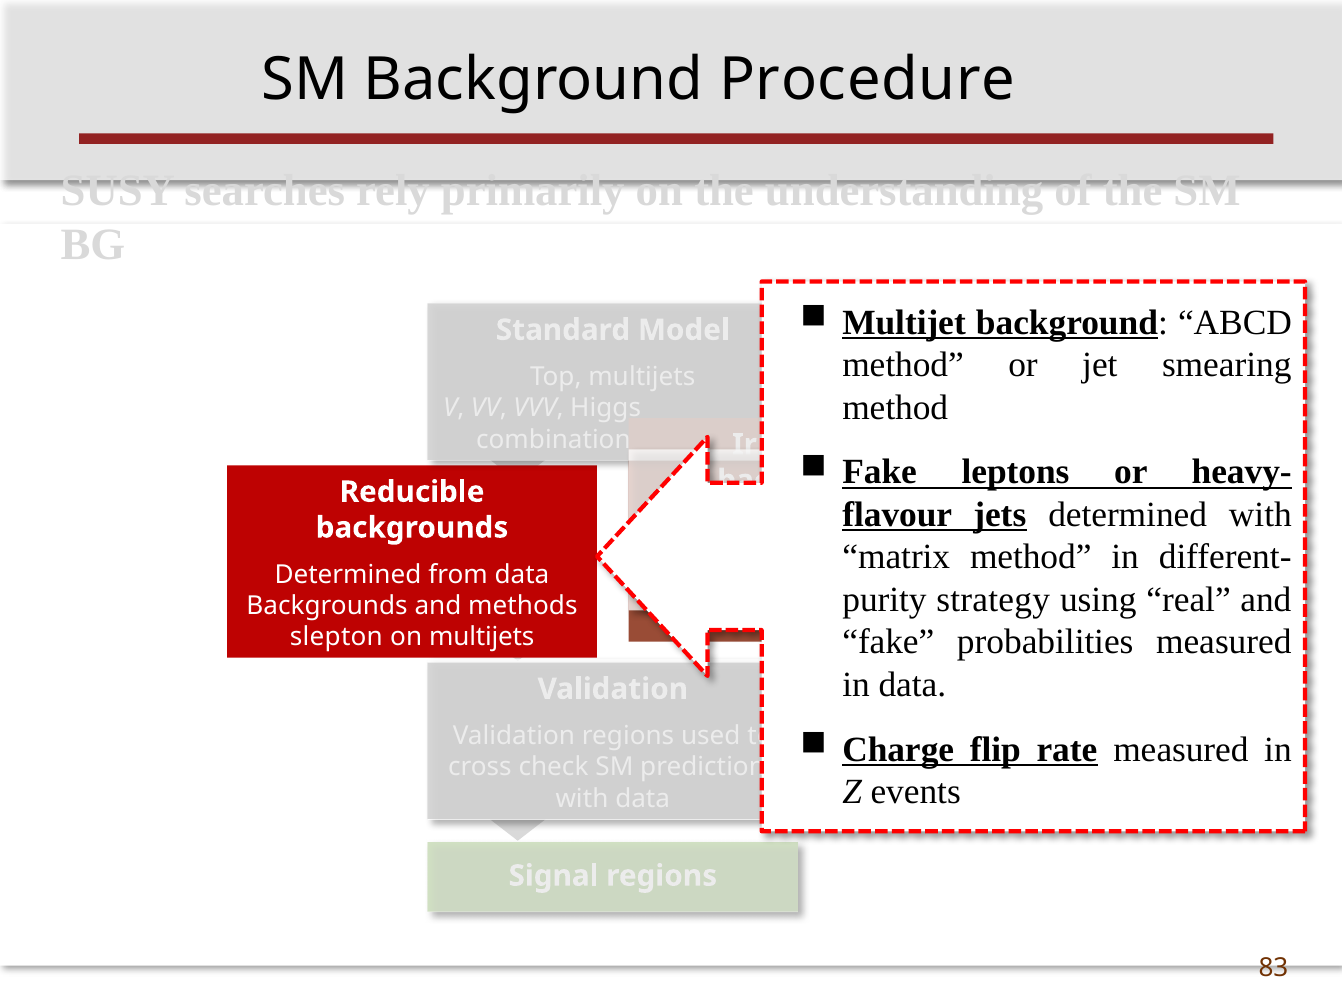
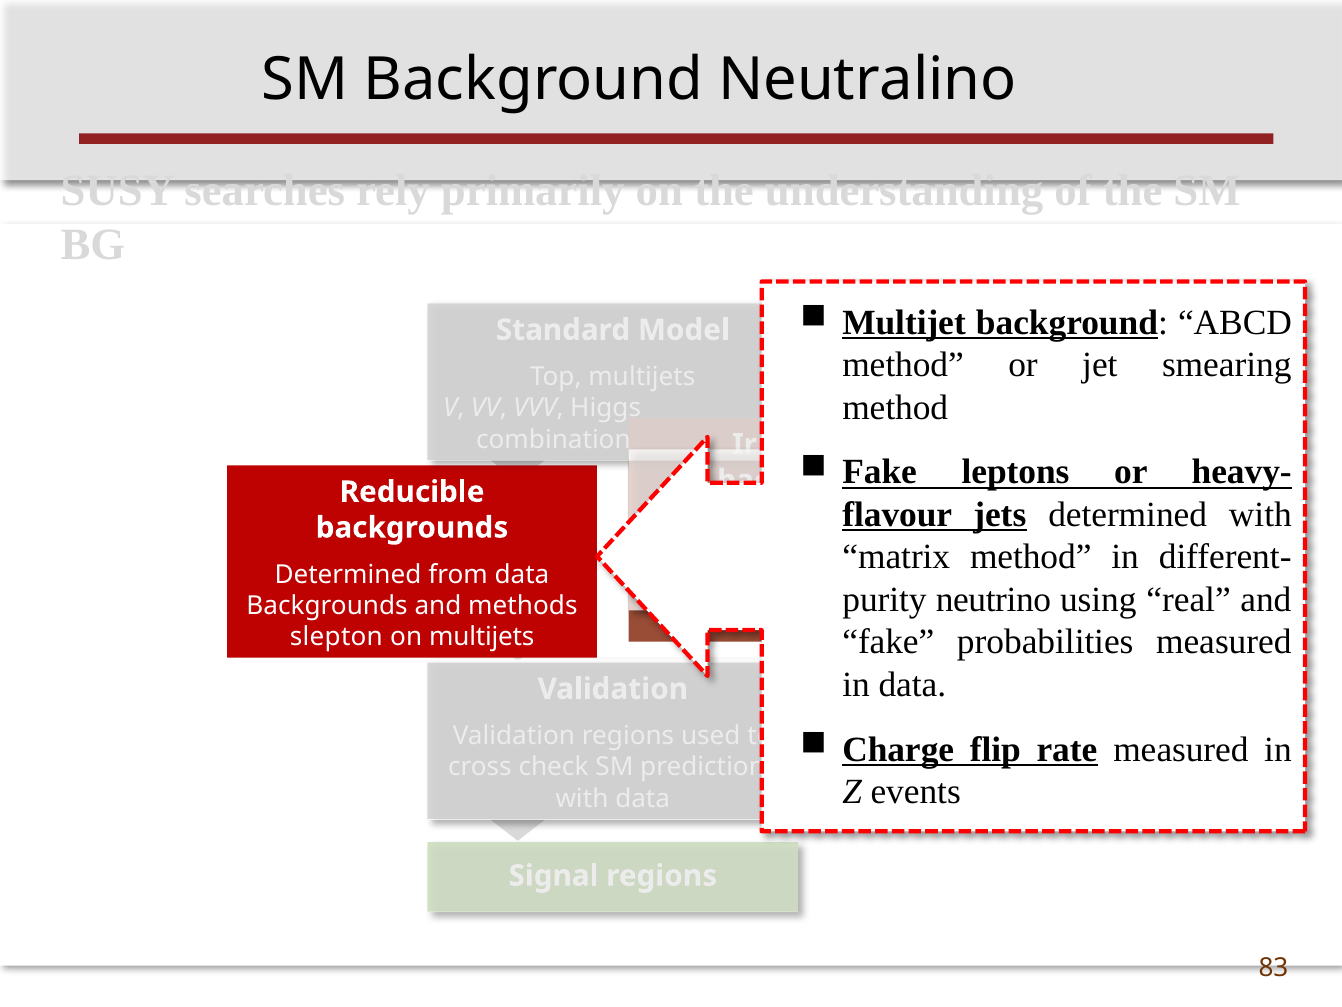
Procedure: Procedure -> Neutralino (868, 79)
strategy: strategy -> neutrino (993, 599)
